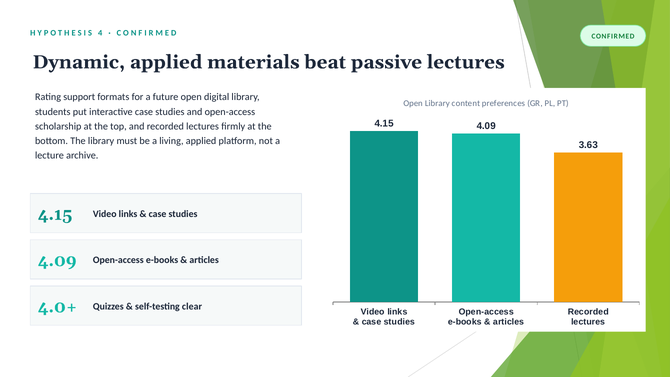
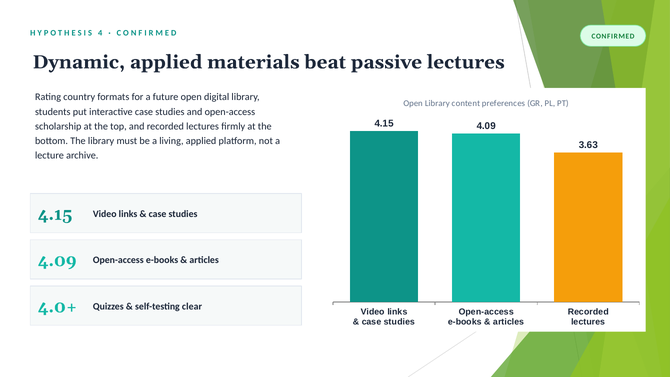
support: support -> country (79, 97)
